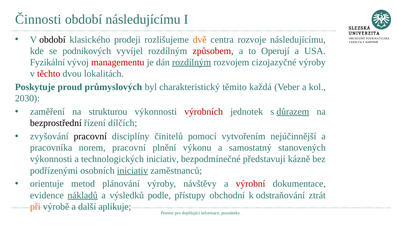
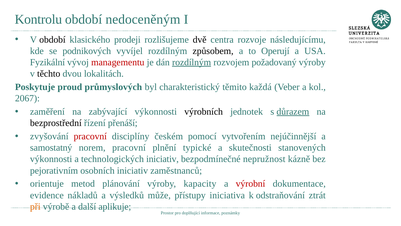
Činnosti: Činnosti -> Kontrolu (38, 20)
období následujícímu: následujícímu -> nedoceněným (143, 20)
dvě colour: orange -> black (200, 39)
způsobem colour: red -> black (213, 51)
cizojazyčné: cizojazyčné -> požadovaný (274, 62)
těchto colour: red -> black (49, 74)
2030: 2030 -> 2067 (27, 98)
strukturou: strukturou -> zabývající (108, 111)
výrobních colour: red -> black (204, 111)
dílčích: dílčích -> přenáší (123, 123)
pracovní colour: black -> red (90, 136)
činitelů: činitelů -> českém (169, 136)
pracovníka: pracovníka -> samostatný (51, 147)
výkonu: výkonu -> typické (197, 147)
samostatný: samostatný -> skutečnosti (250, 147)
představují: představují -> nepružnost (264, 159)
podřízenými: podřízenými -> pejorativním (54, 170)
iniciativ underline: present -> none (132, 170)
návštěvy: návštěvy -> kapacity (200, 183)
nákladů underline: present -> none (83, 195)
podle: podle -> může (159, 195)
obchodní: obchodní -> iniciativa (227, 195)
